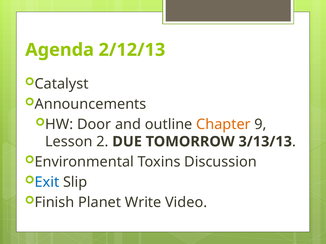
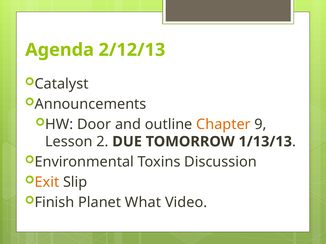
3/13/13: 3/13/13 -> 1/13/13 (265, 142)
Exit colour: blue -> orange (47, 182)
Write: Write -> What (143, 203)
